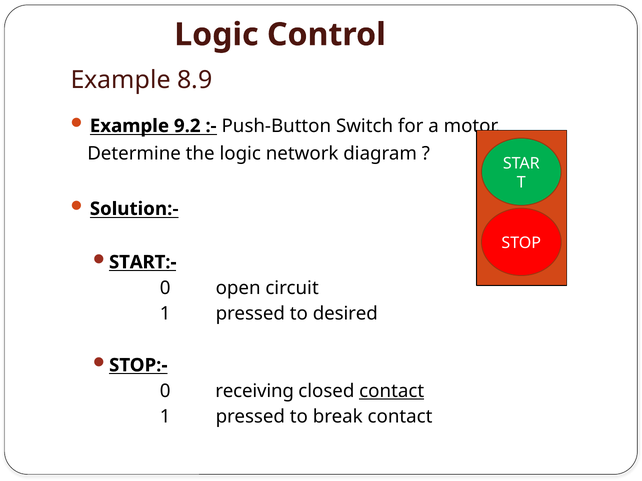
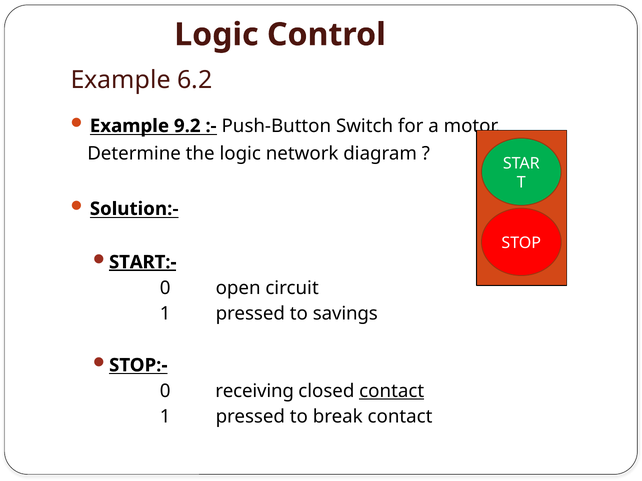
8.9: 8.9 -> 6.2 (195, 80)
START:- underline: none -> present (143, 262)
desired: desired -> savings (345, 314)
